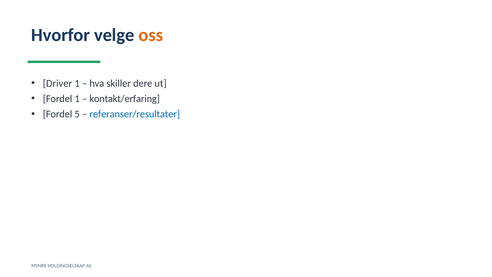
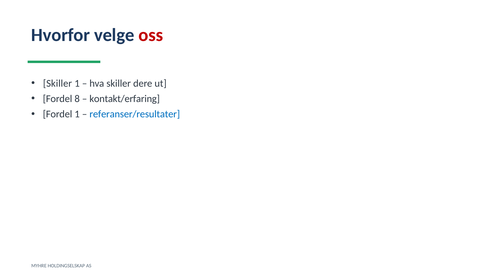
oss colour: orange -> red (151, 35)
Driver: Driver -> Skiller (57, 83)
Fordel 1: 1 -> 8 (77, 99)
Fordel 5: 5 -> 1 (77, 114)
